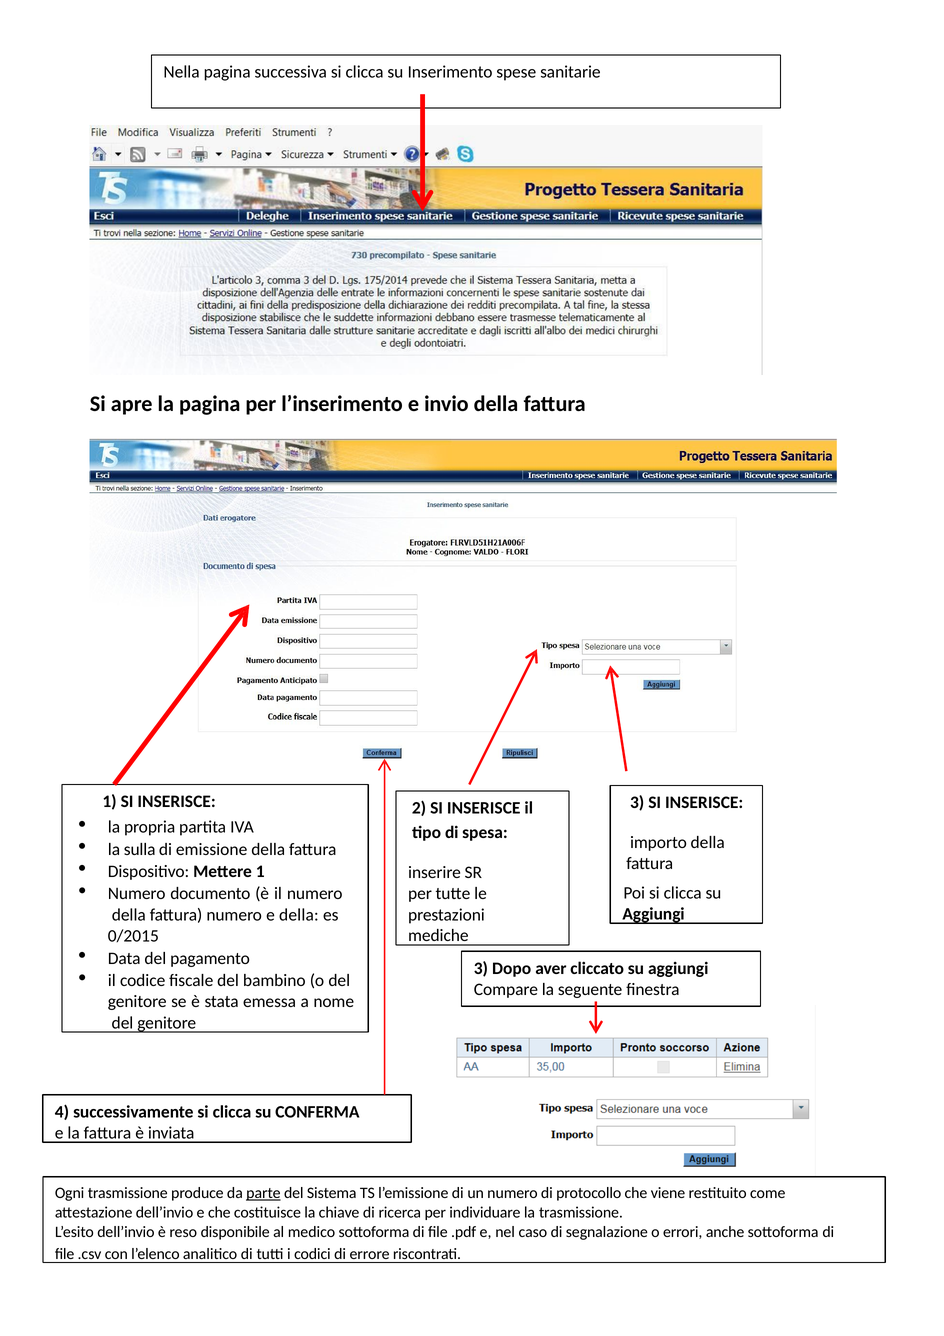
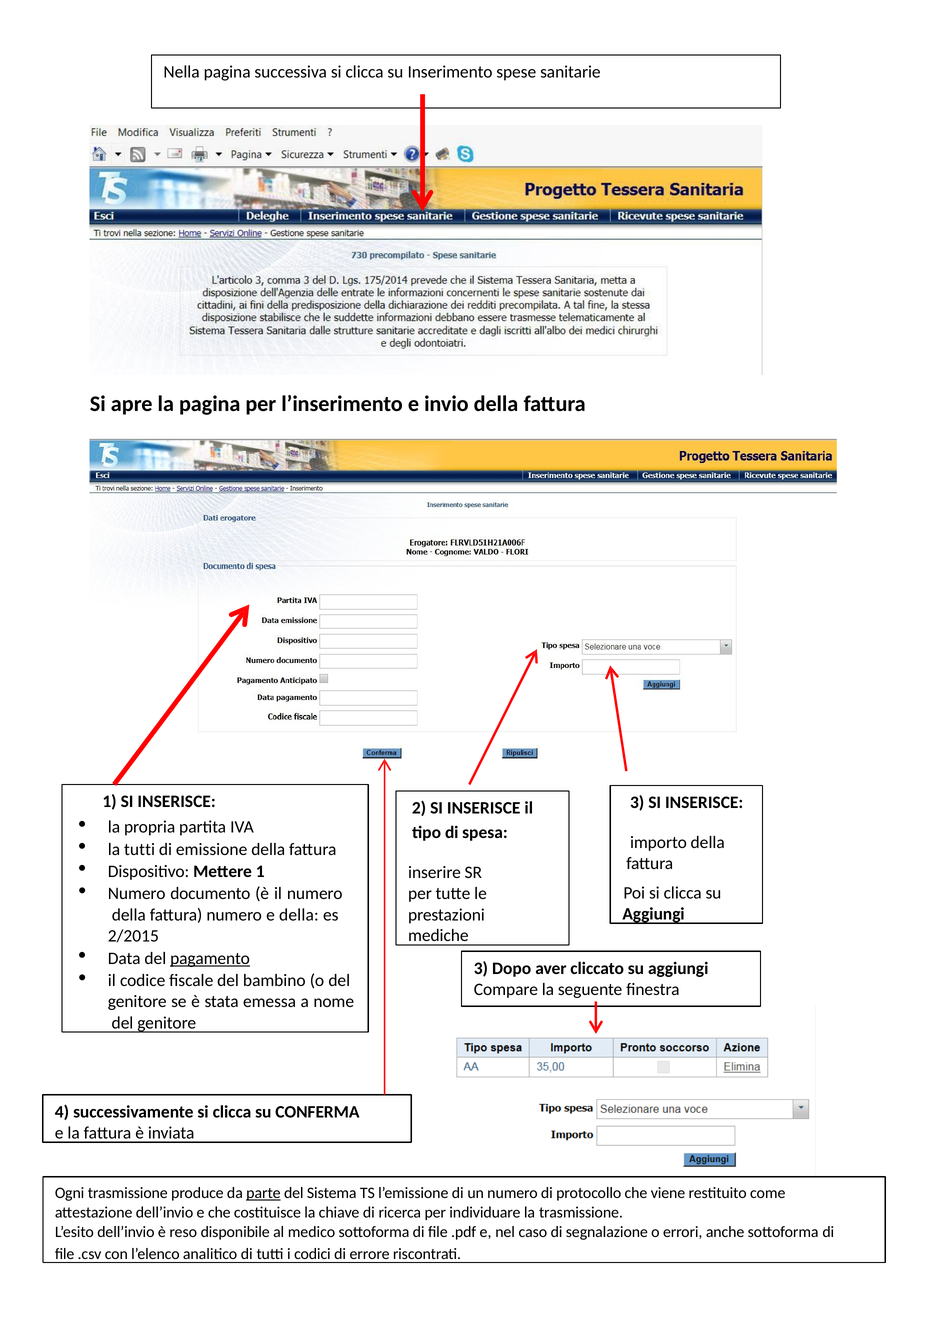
la sulla: sulla -> tutti (140, 849)
0/2015: 0/2015 -> 2/2015 (133, 936)
pagamento underline: none -> present (210, 958)
